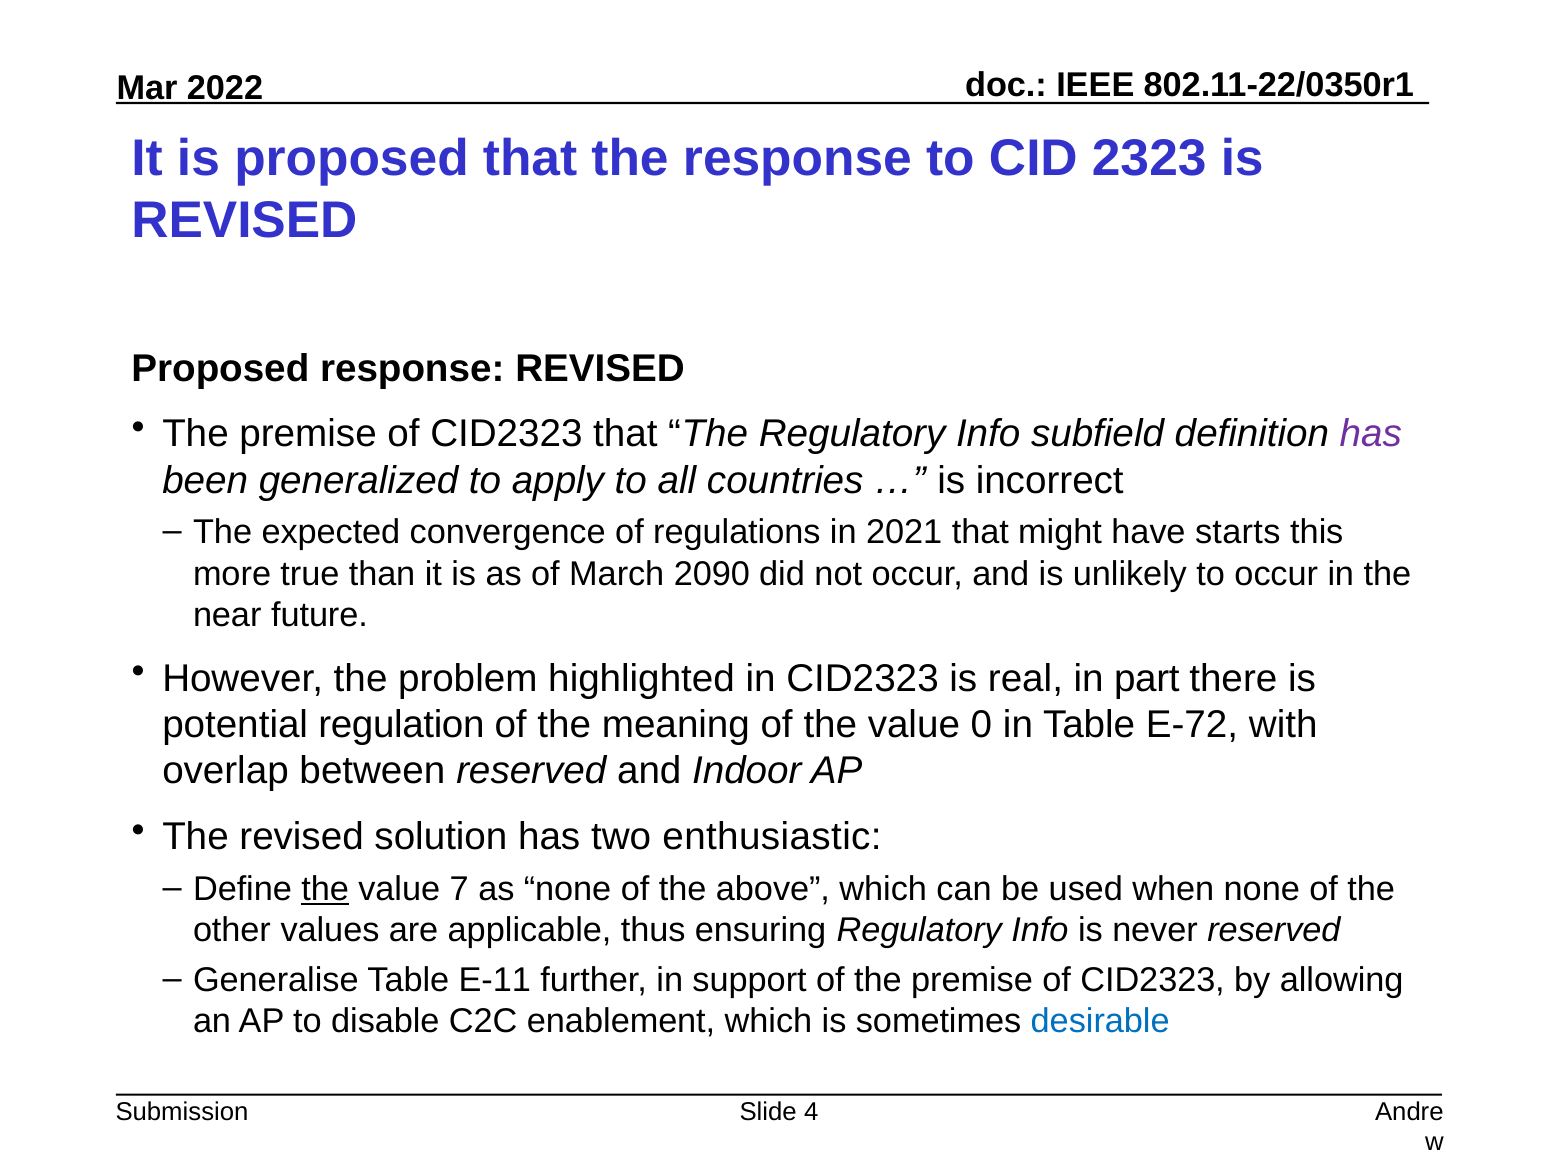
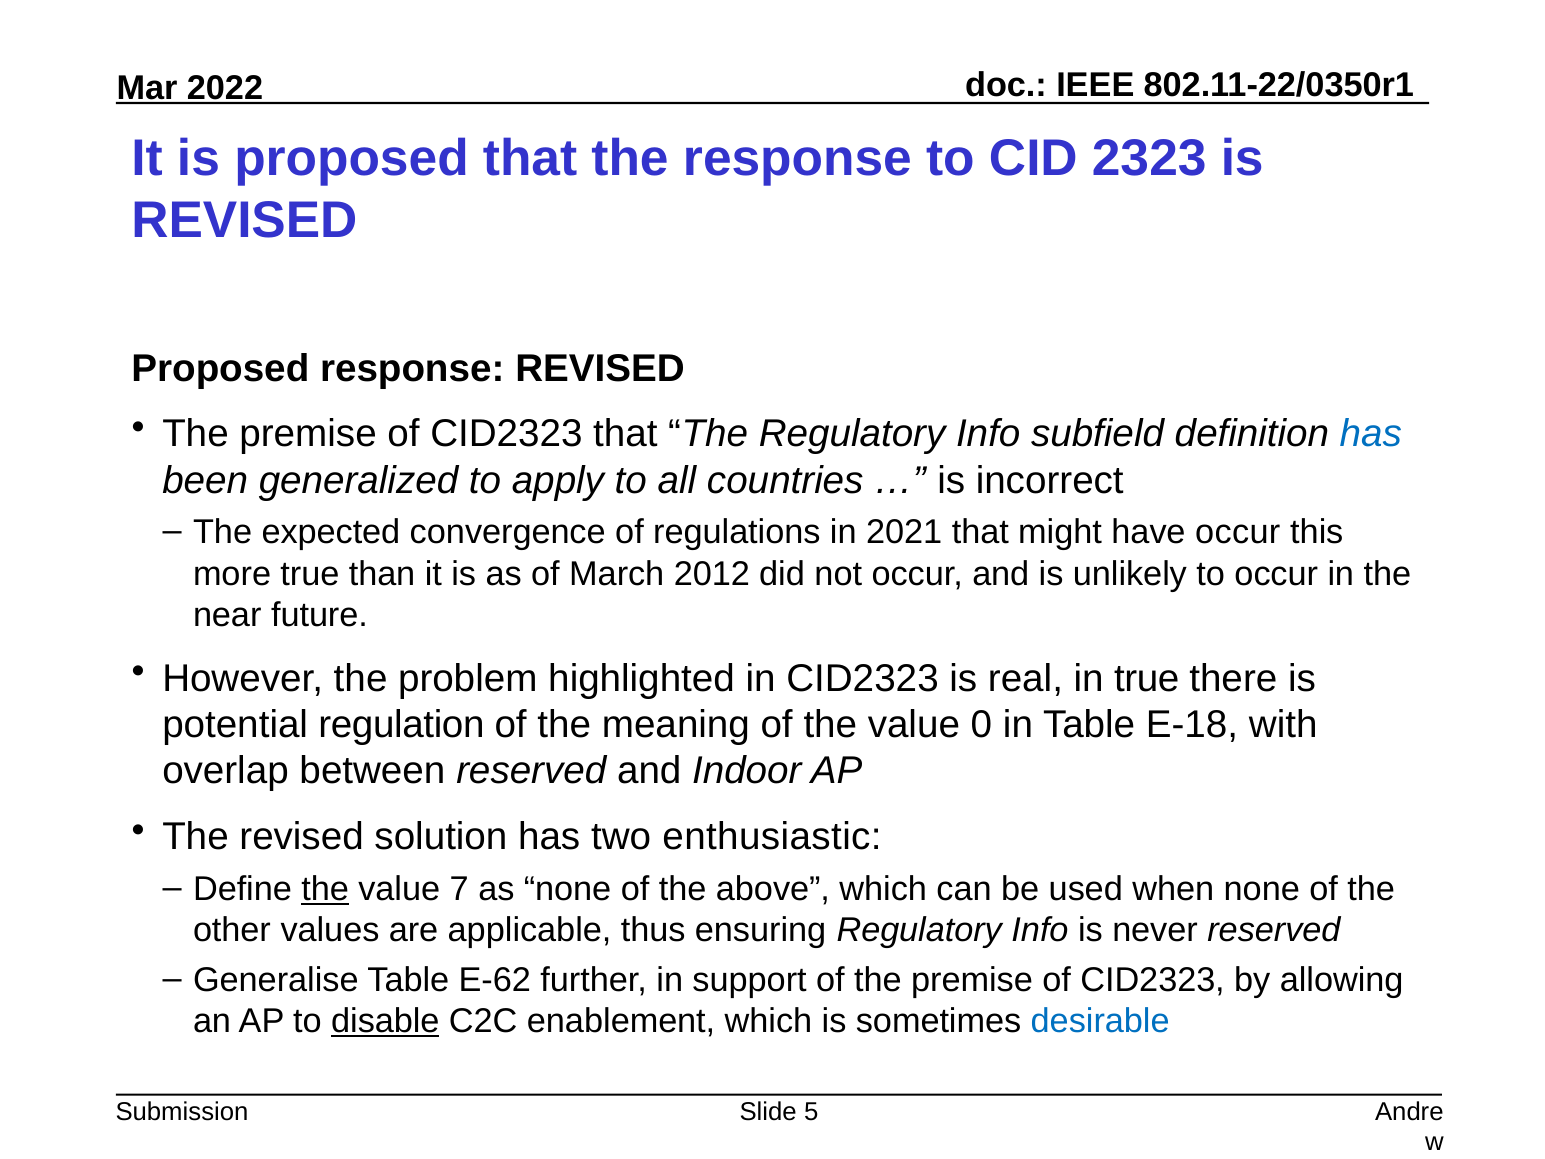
has colour: purple -> blue (1371, 434)
have starts: starts -> occur (1238, 532)
2090: 2090 -> 2012 (712, 574)
in part: part -> true (1147, 678)
E-72: E-72 -> E-18 (1192, 725)
E-11: E-11 -> E-62 (495, 980)
disable underline: none -> present (385, 1021)
4: 4 -> 5 (811, 1111)
